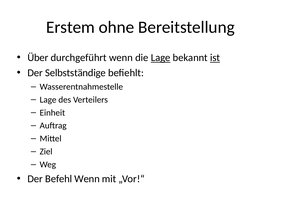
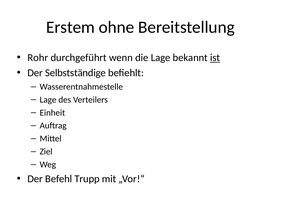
Über: Über -> Rohr (38, 58)
Lage underline: present -> none (161, 58)
Befehl Wenn: Wenn -> Trupp (87, 179)
